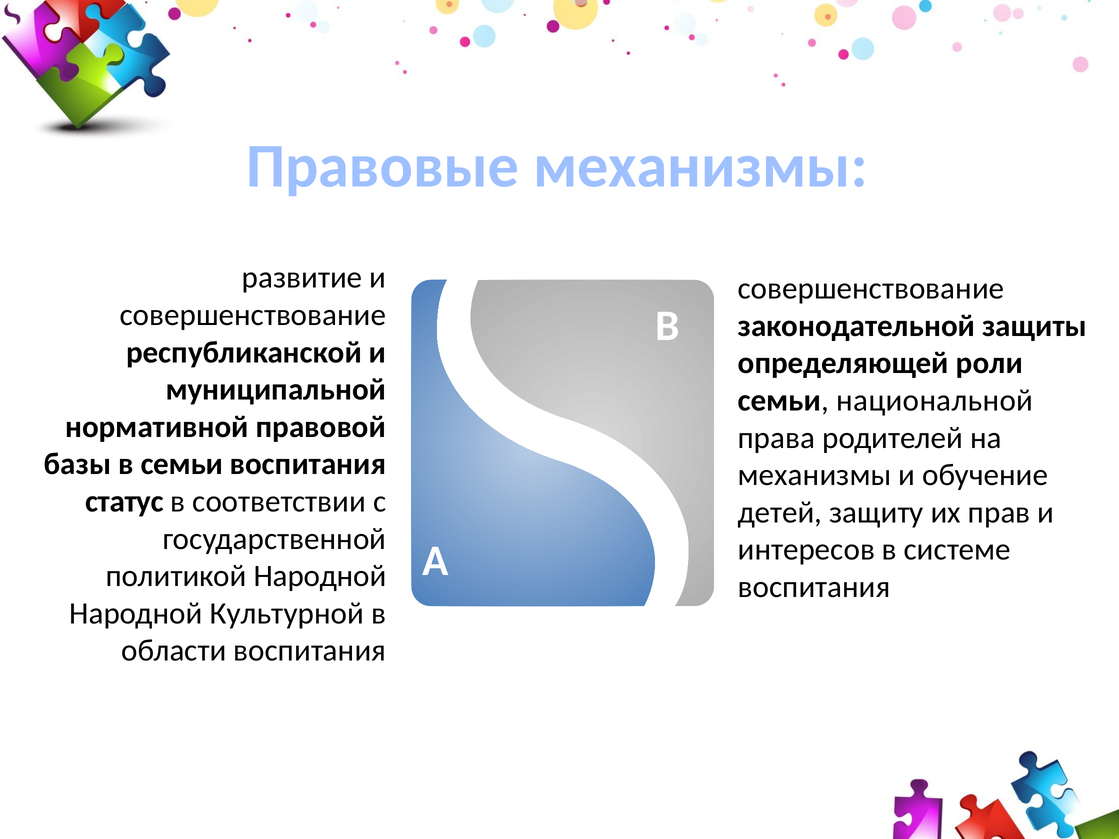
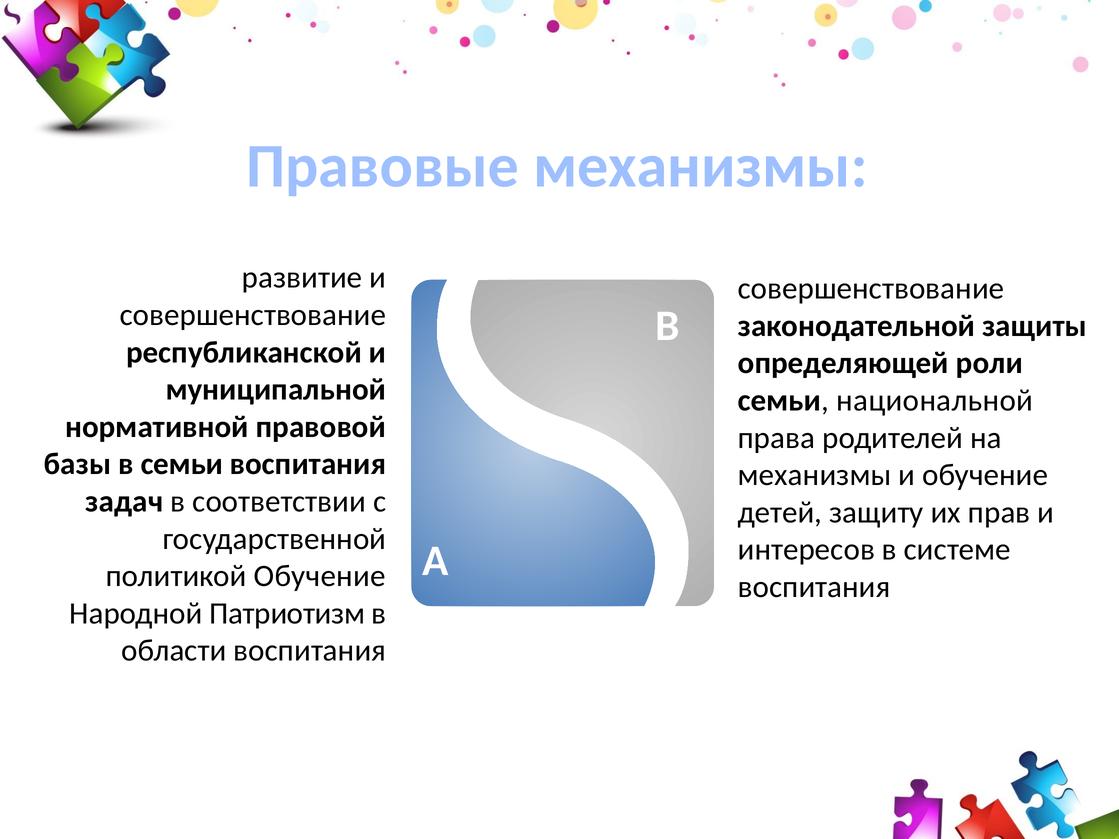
статус: статус -> задач (124, 502)
политикой Народной: Народной -> Обучение (320, 576)
Культурной: Культурной -> Патриотизм (287, 614)
